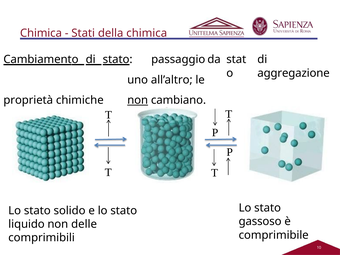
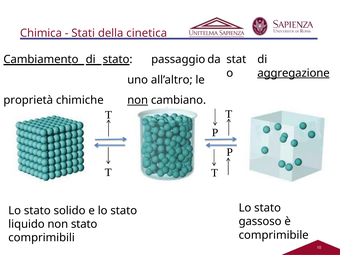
della chimica: chimica -> cinetica (147, 33)
aggregazione underline: none -> present (294, 73)
non delle: delle -> stato (84, 224)
